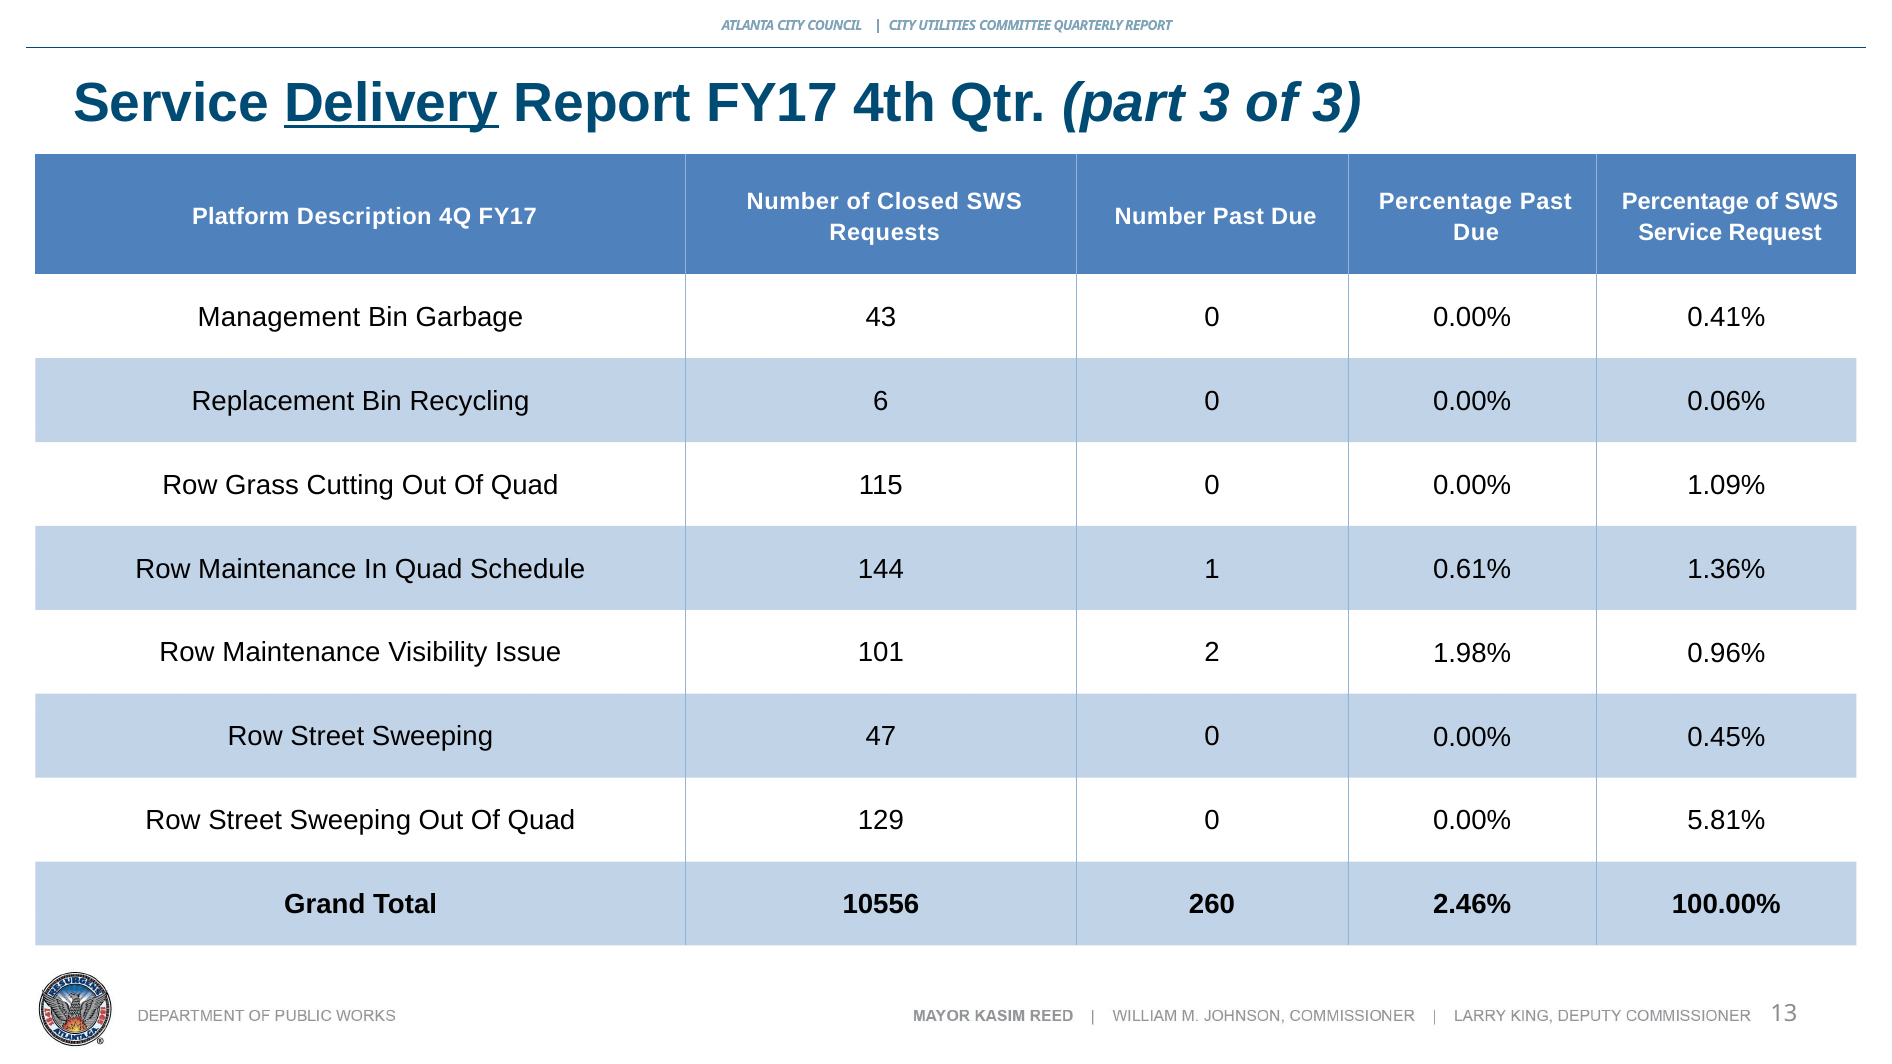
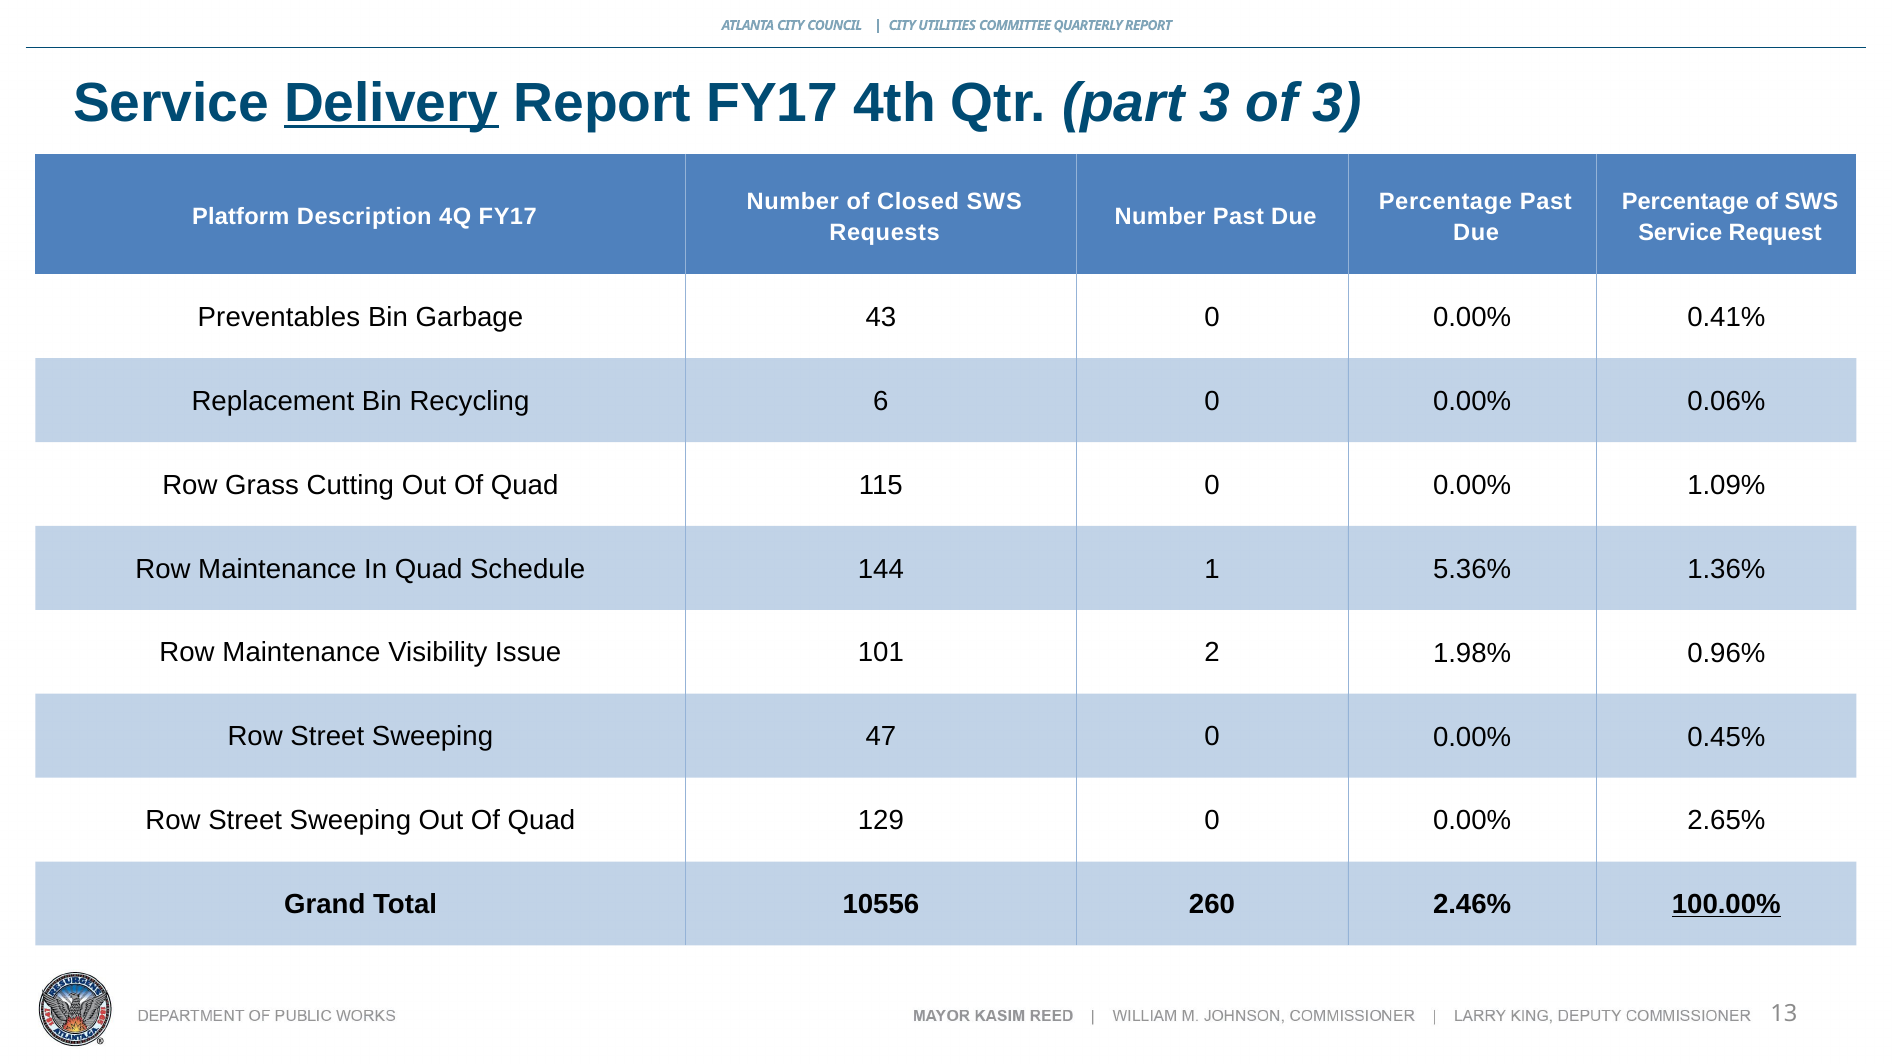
Management: Management -> Preventables (279, 318)
0.61%: 0.61% -> 5.36% (1472, 569)
5.81%: 5.81% -> 2.65% (1726, 821)
100.00% underline: none -> present (1726, 905)
